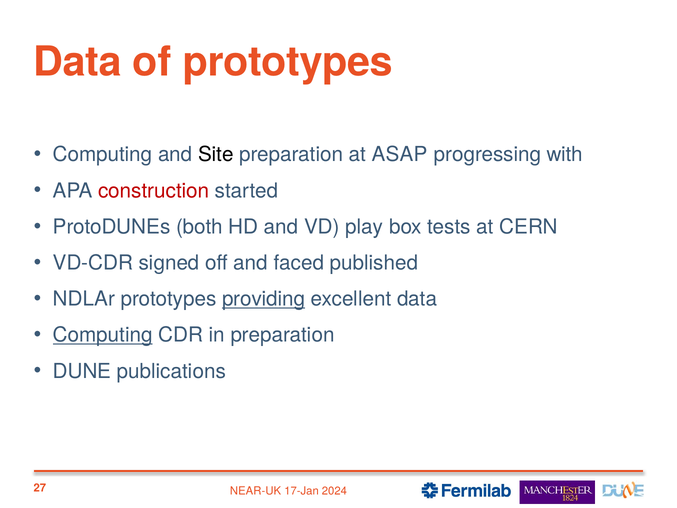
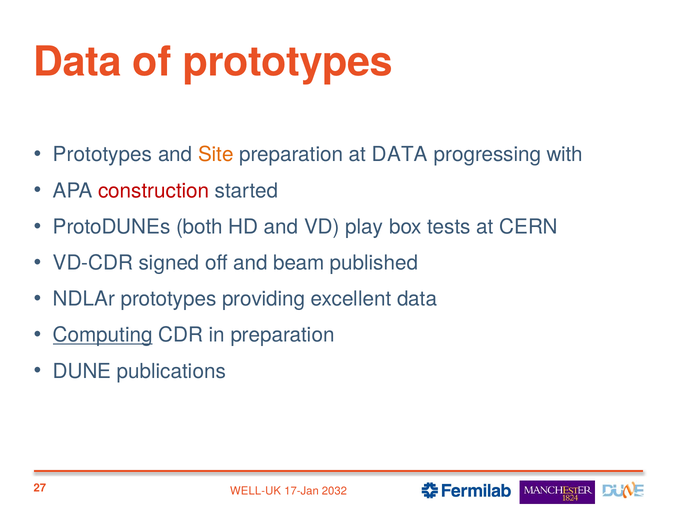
Computing: Computing -> Prototypes (103, 155)
Site colour: black -> orange (216, 155)
at ASAP: ASAP -> DATA (400, 155)
faced: faced -> beam (299, 263)
providing underline: present -> none (264, 299)
NEAR-UK: NEAR-UK -> WELL-UK (256, 491)
2024: 2024 -> 2032 (334, 491)
